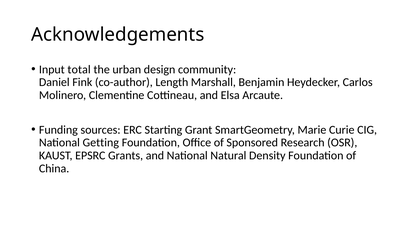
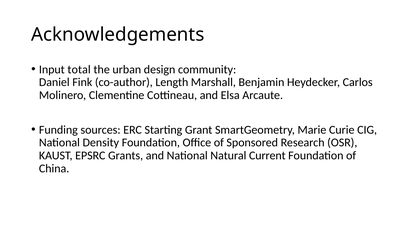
Getting: Getting -> Density (101, 142)
Density: Density -> Current (267, 155)
